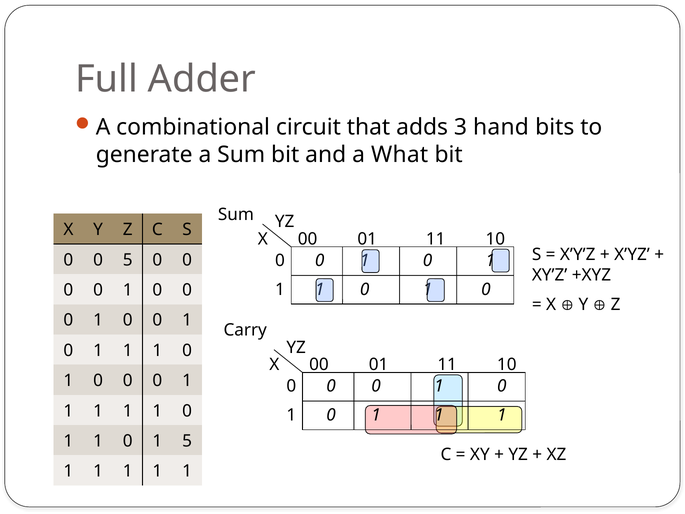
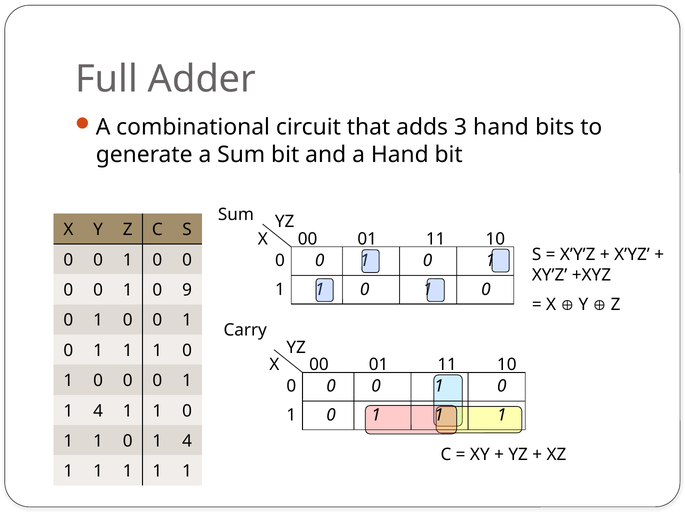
a What: What -> Hand (400, 155)
5: 5 -> 1 (128, 260)
0: 0 -> 9 (187, 290)
1: 1 -> 4 (98, 411)
0 1 5: 5 -> 4 (187, 441)
